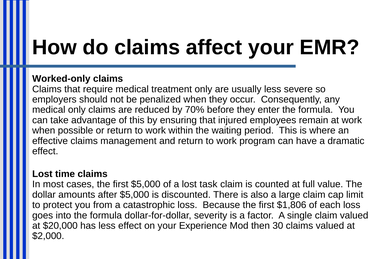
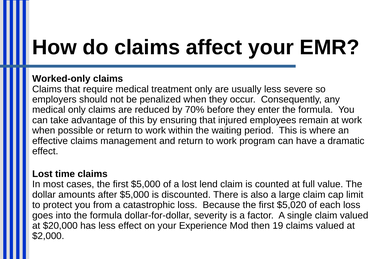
task: task -> lend (209, 185)
$1,806: $1,806 -> $5,020 (292, 205)
30: 30 -> 19 (278, 226)
